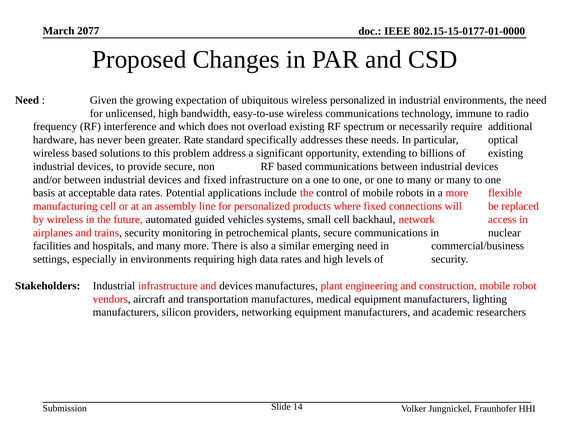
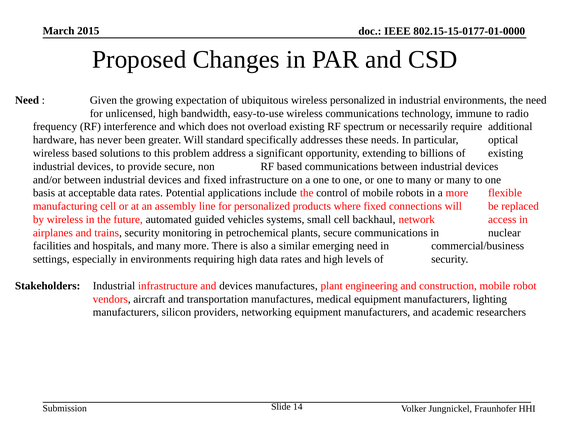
2077: 2077 -> 2015 (88, 31)
greater Rate: Rate -> Will (194, 140)
